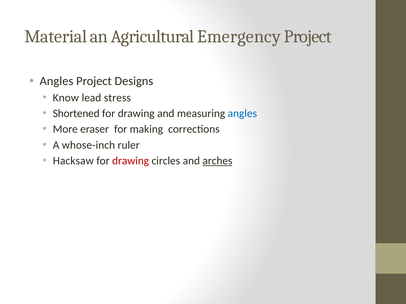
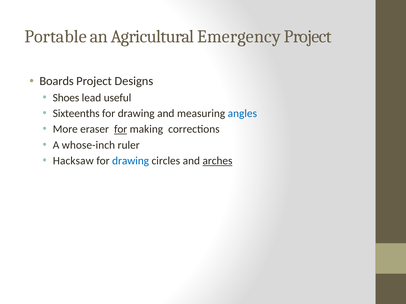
Material: Material -> Portable (56, 37)
Angles: Angles -> Boards (57, 81)
Know: Know -> Shoes (66, 98)
stress: stress -> useful (118, 98)
Shortened: Shortened -> Sixteenths (76, 114)
for underline: none -> present (121, 129)
drawing colour: red -> blue (131, 161)
